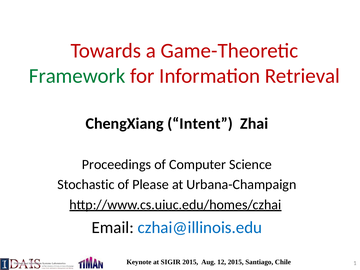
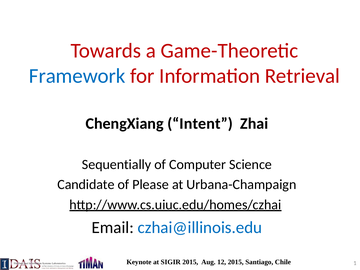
Framework colour: green -> blue (77, 76)
Proceedings: Proceedings -> Sequentially (117, 165)
Stochastic: Stochastic -> Candidate (86, 185)
